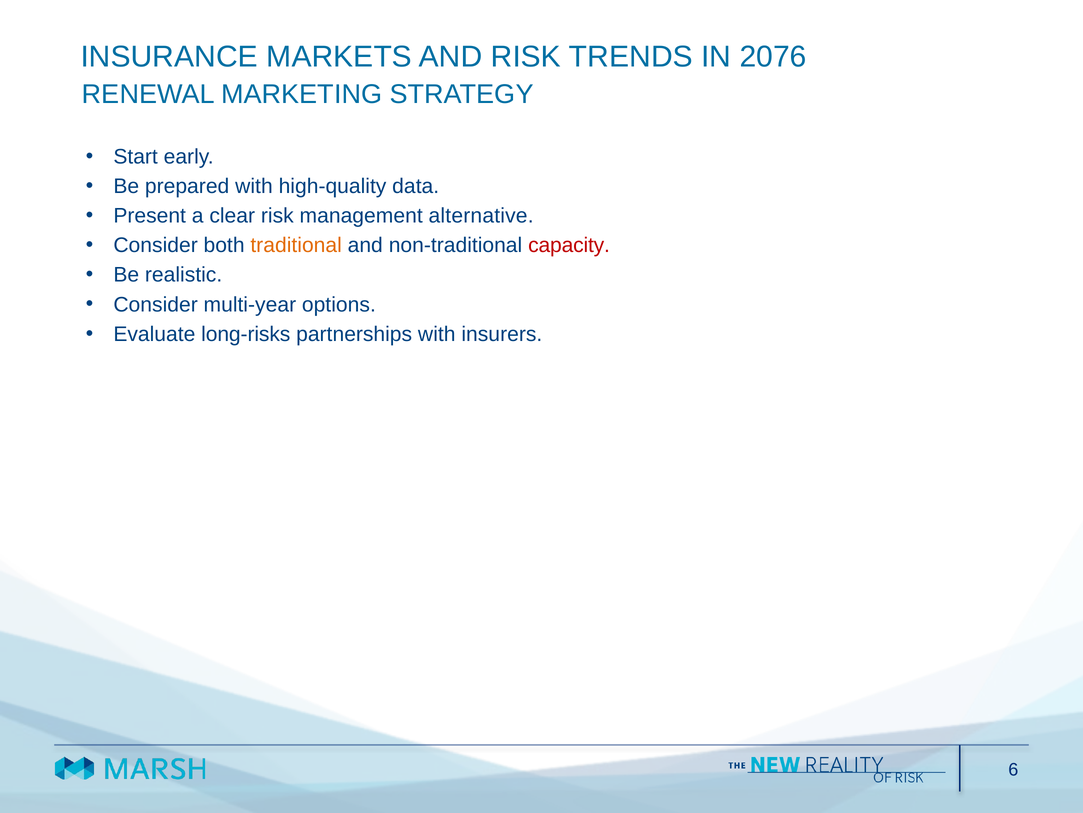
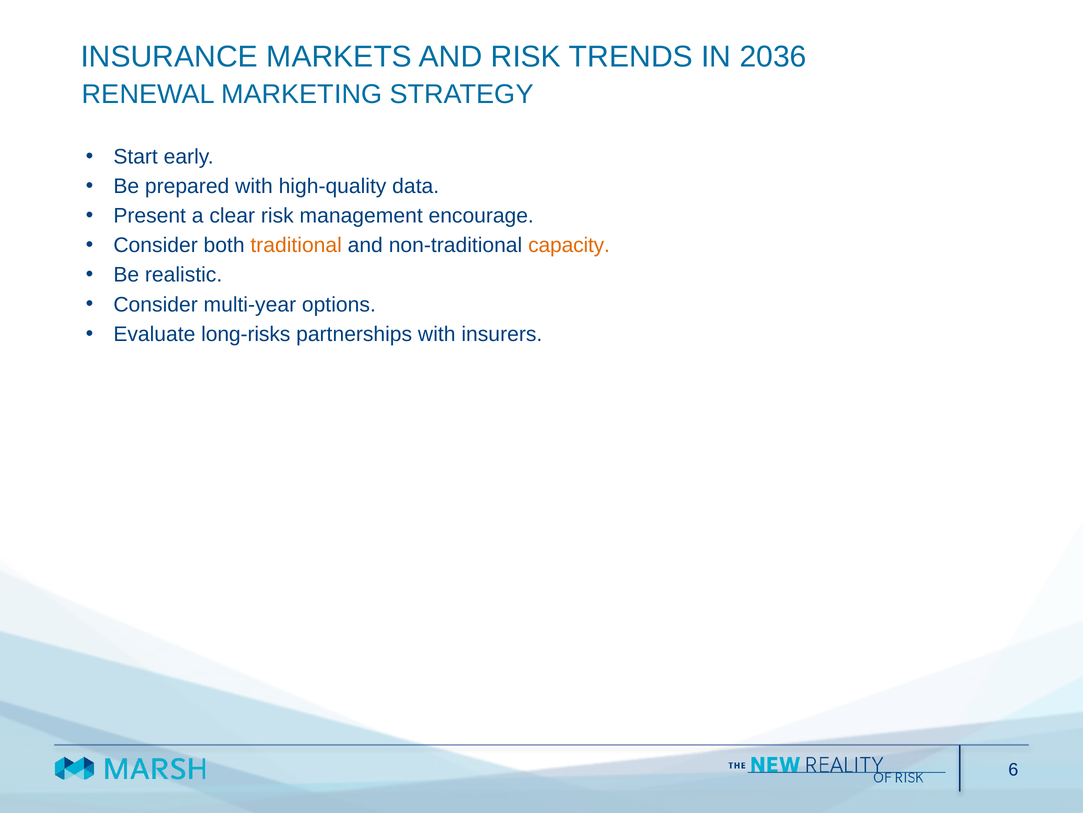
2076: 2076 -> 2036 (773, 57)
alternative: alternative -> encourage (481, 216)
capacity colour: red -> orange (569, 245)
